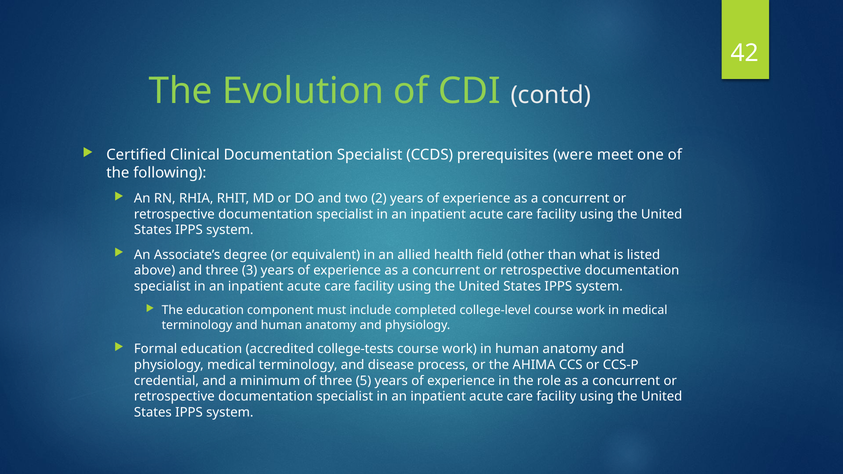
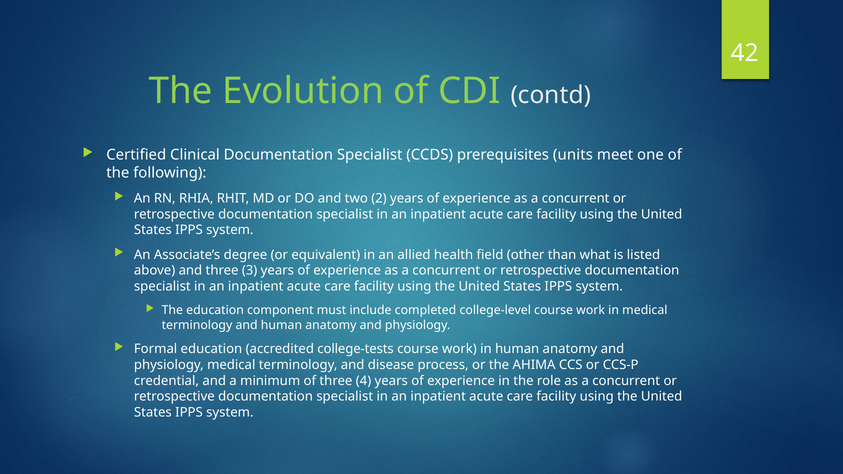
were: were -> units (573, 155)
5: 5 -> 4 (364, 381)
